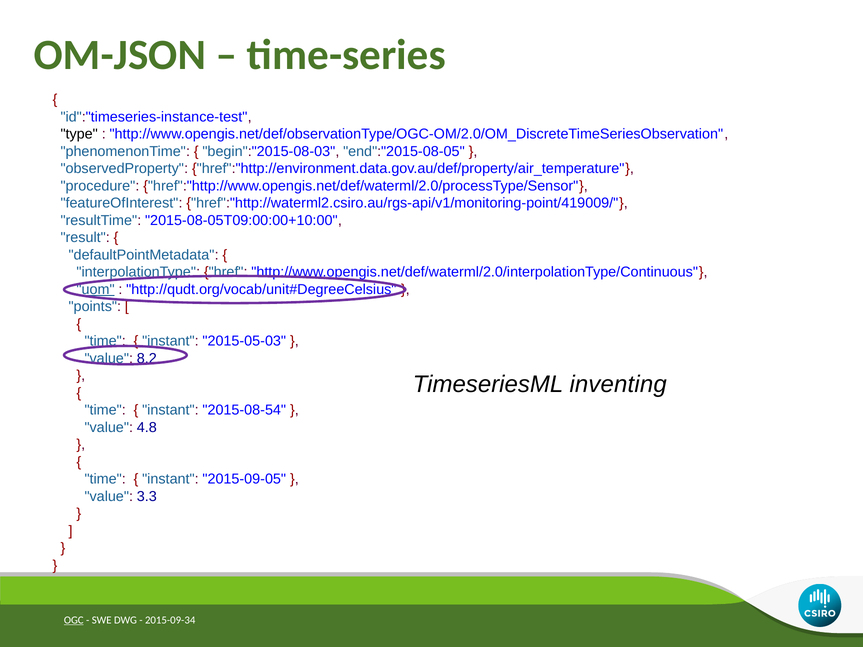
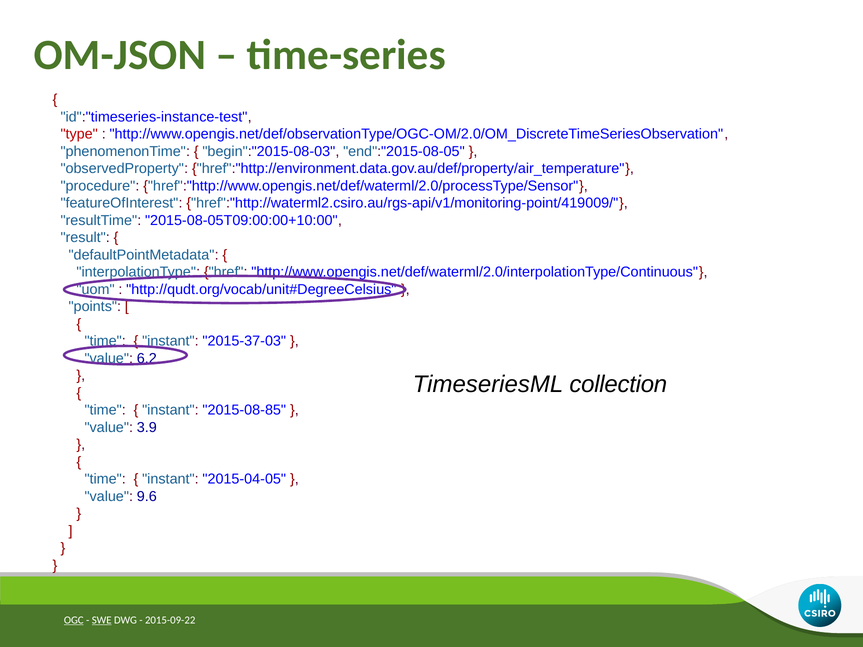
type colour: black -> red (79, 134)
uom underline: present -> none (96, 289)
2015-05-03: 2015-05-03 -> 2015-37-03 (244, 341)
8.2: 8.2 -> 6.2 (147, 358)
inventing: inventing -> collection (618, 385)
2015-08-54: 2015-08-54 -> 2015-08-85 (244, 410)
4.8: 4.8 -> 3.9 (147, 428)
2015-09-05: 2015-09-05 -> 2015-04-05 (244, 479)
3.3: 3.3 -> 9.6 (147, 497)
SWE underline: none -> present (102, 620)
2015-09-34: 2015-09-34 -> 2015-09-22 (170, 620)
